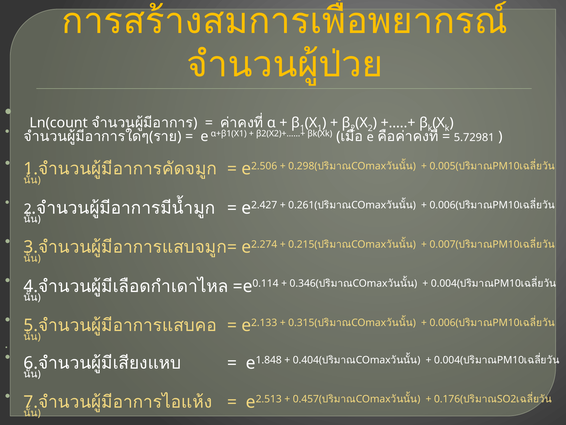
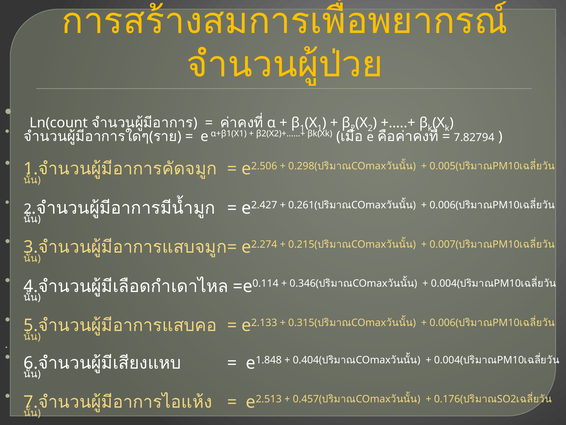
5.72981: 5.72981 -> 7.82794 (474, 137)
